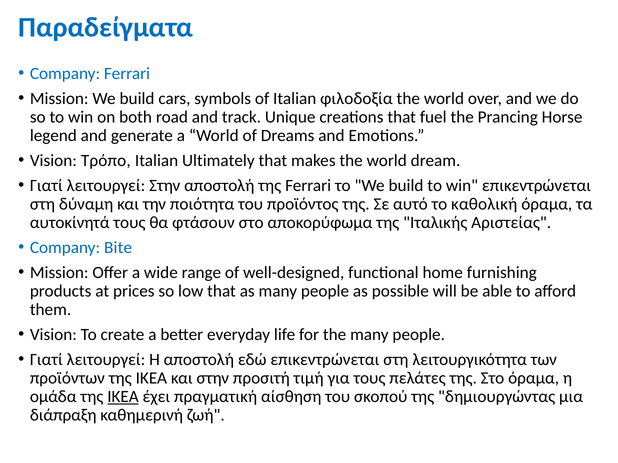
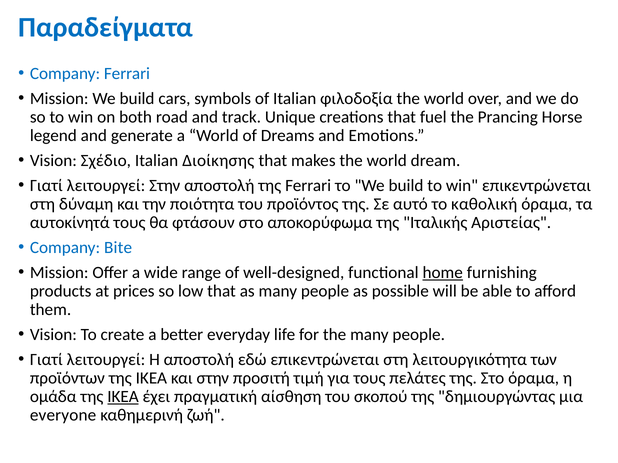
Τρόπο: Τρόπο -> Σχέδιο (106, 161)
Ultimately: Ultimately -> Διοίκησης (218, 161)
home underline: none -> present (443, 273)
διάπραξη: διάπραξη -> everyone (63, 415)
